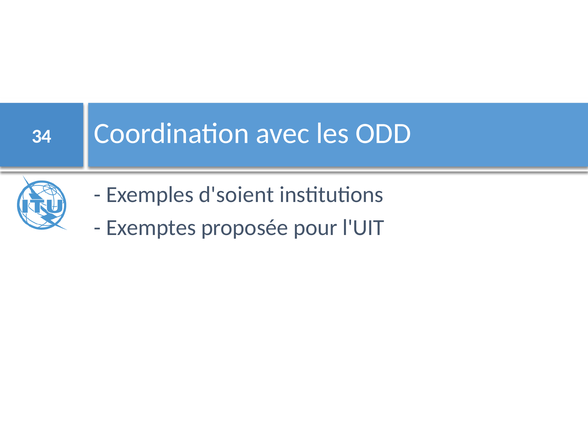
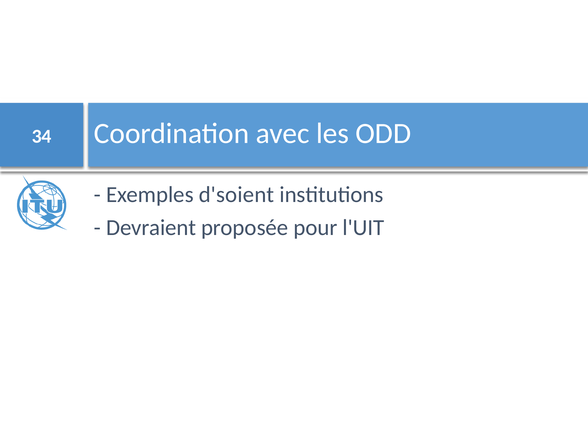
Exemptes: Exemptes -> Devraient (151, 228)
